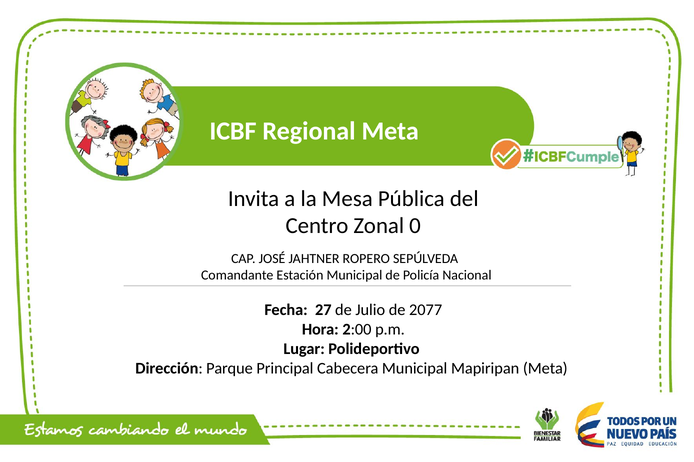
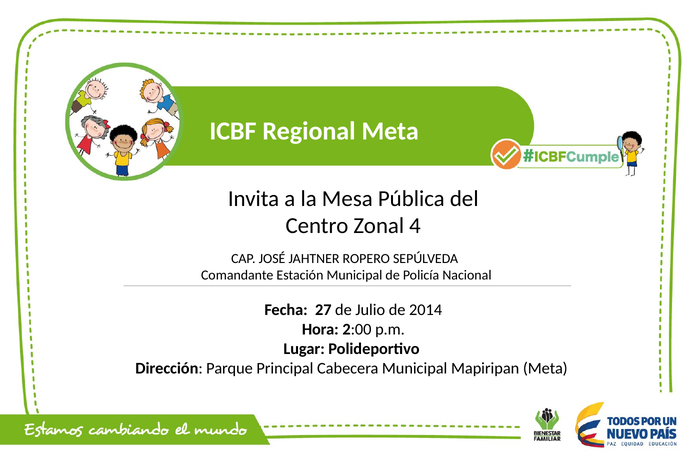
0: 0 -> 4 (415, 226)
2077: 2077 -> 2014 (426, 310)
